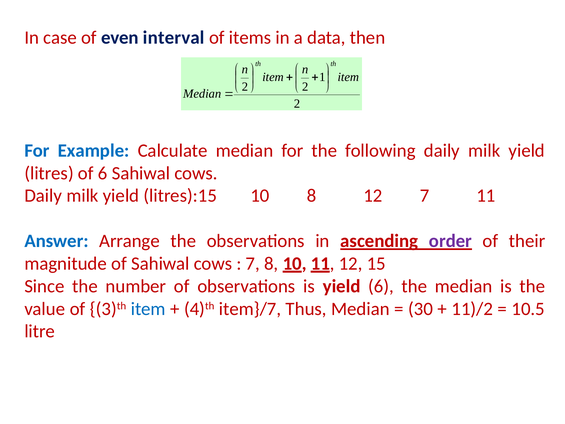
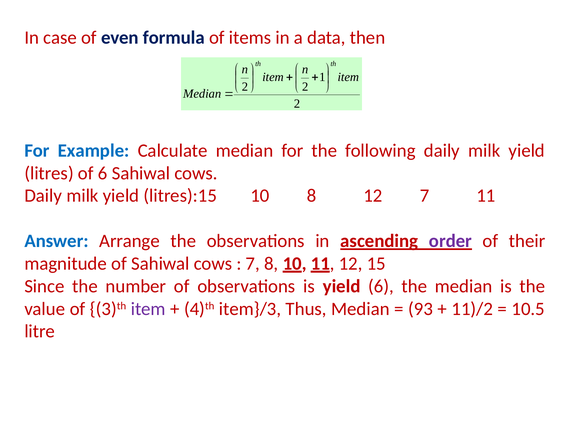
interval: interval -> formula (174, 37)
item colour: blue -> purple (148, 309)
item}/7: item}/7 -> item}/3 (250, 309)
30: 30 -> 93 (421, 309)
